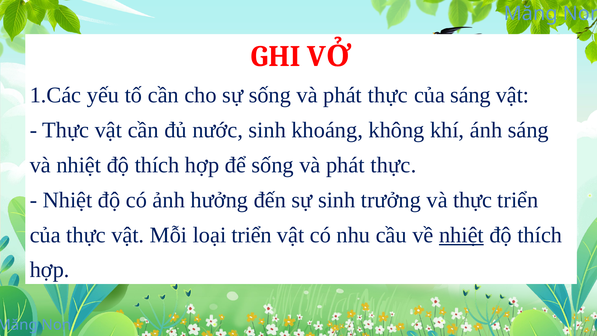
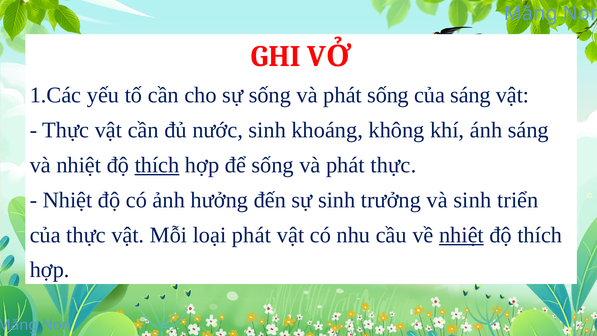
thực: thực -> sống (388, 95)
thích underline: none -> present (157, 165)
và thực: thực -> sinh (472, 200)
loại triển: triển -> phát (251, 235)
